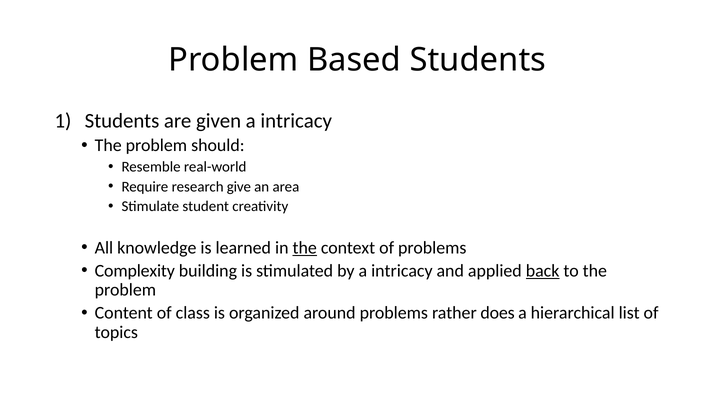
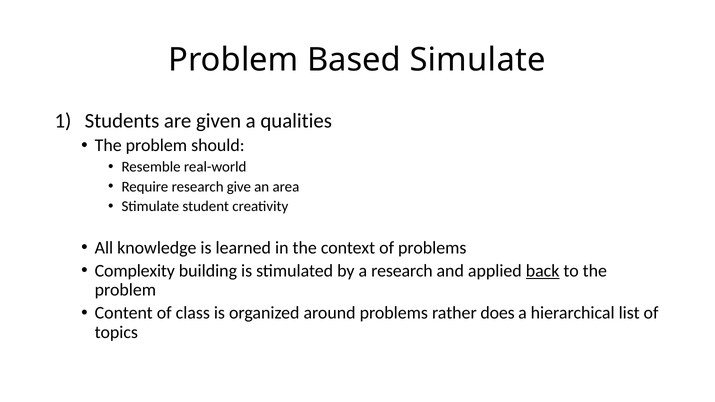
Based Students: Students -> Simulate (478, 60)
given a intricacy: intricacy -> qualities (296, 121)
the underline: present -> none (305, 248)
by a intricacy: intricacy -> research (402, 271)
